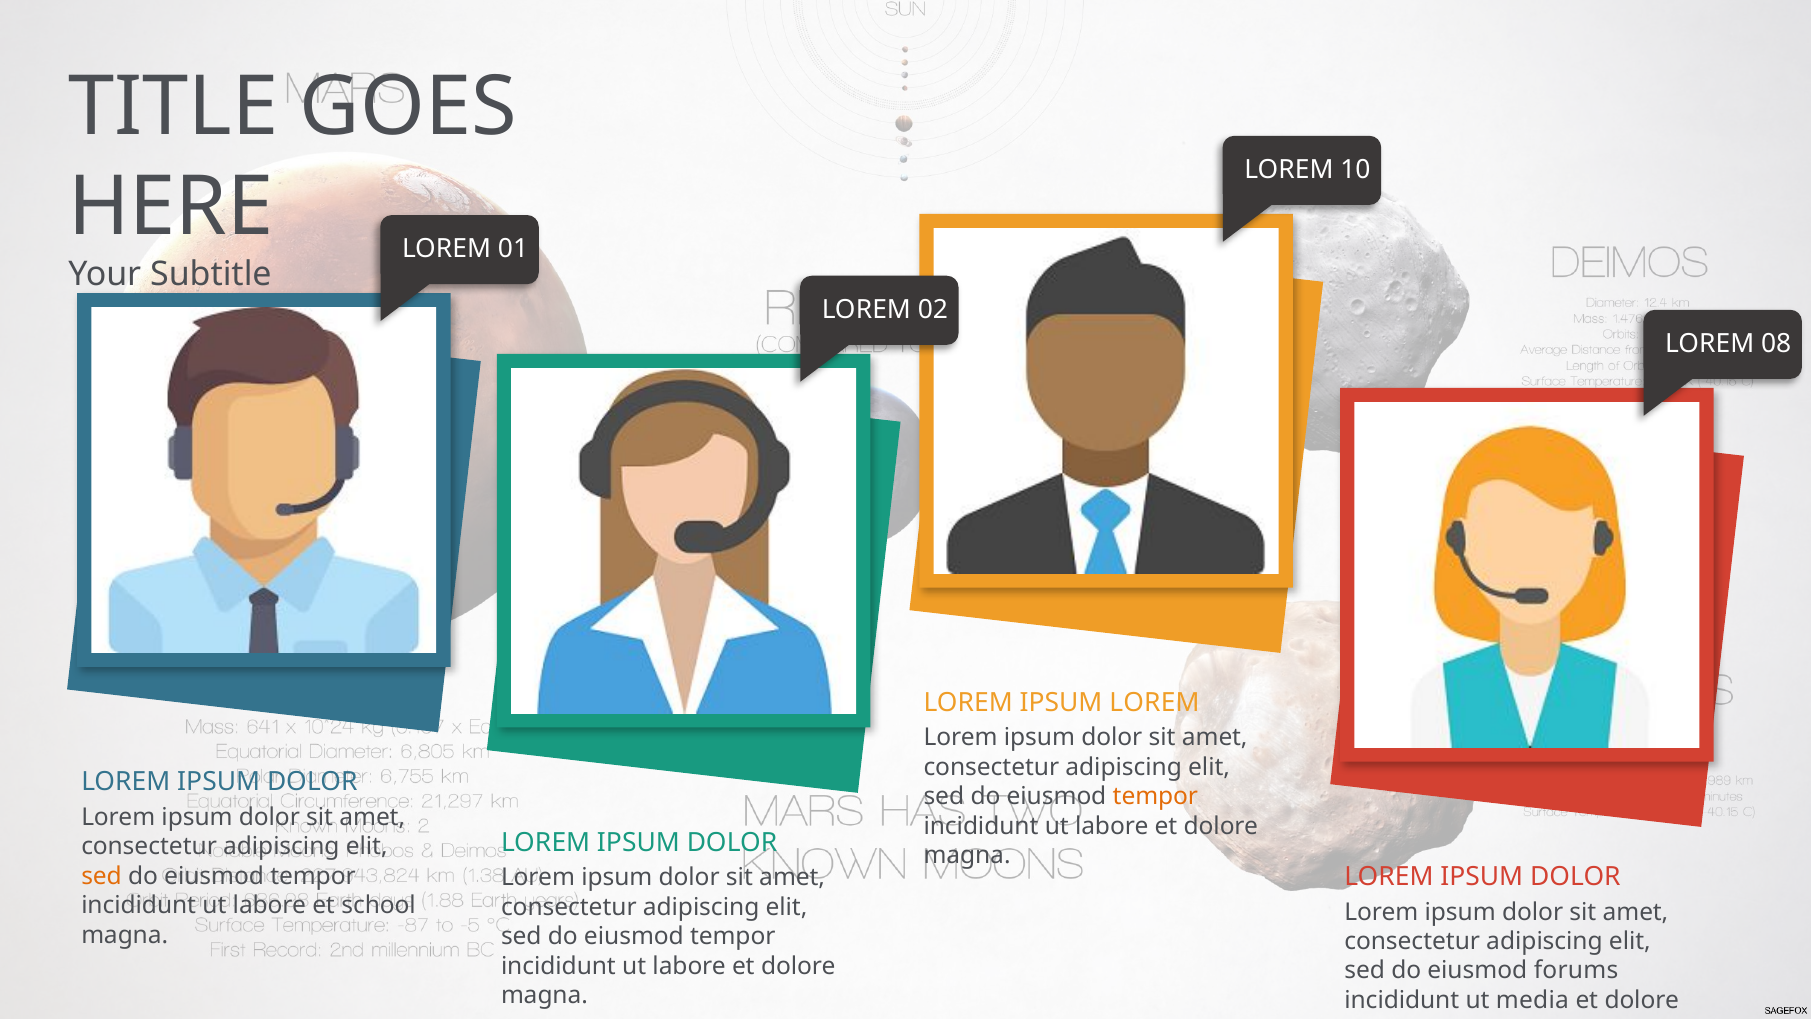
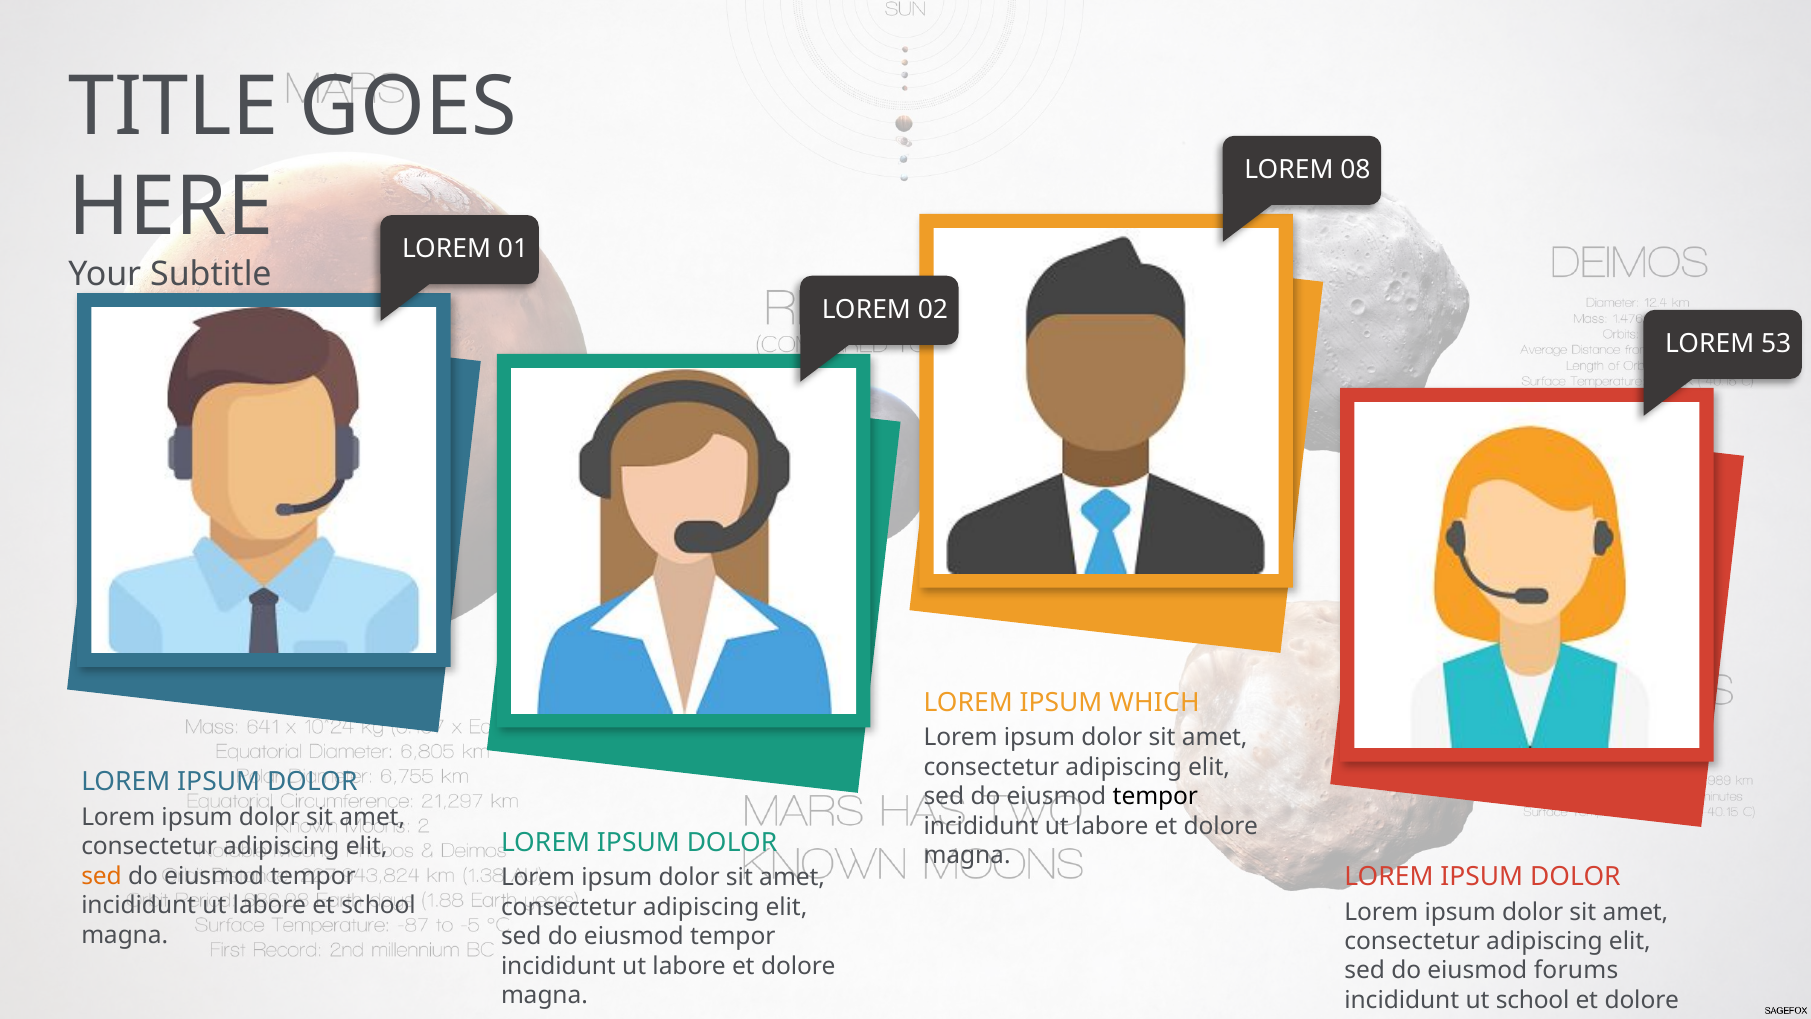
10: 10 -> 08 (1355, 169)
08: 08 -> 53 (1776, 343)
IPSUM LOREM: LOREM -> WHICH (1154, 702)
tempor colour: orange -> black (1155, 797)
ut media: media -> school (1533, 1000)
